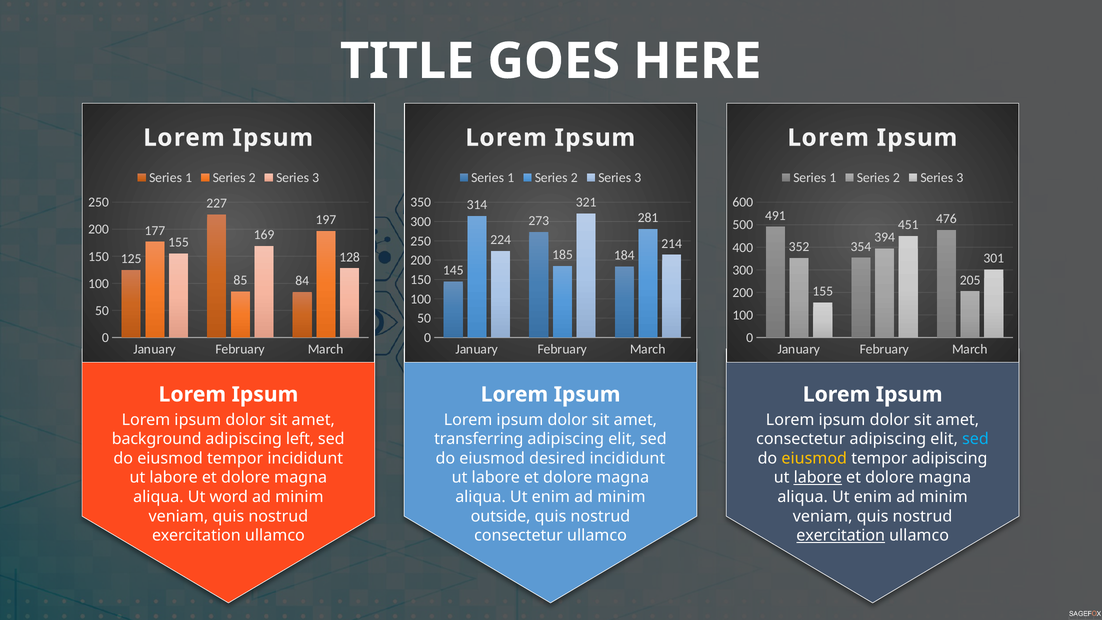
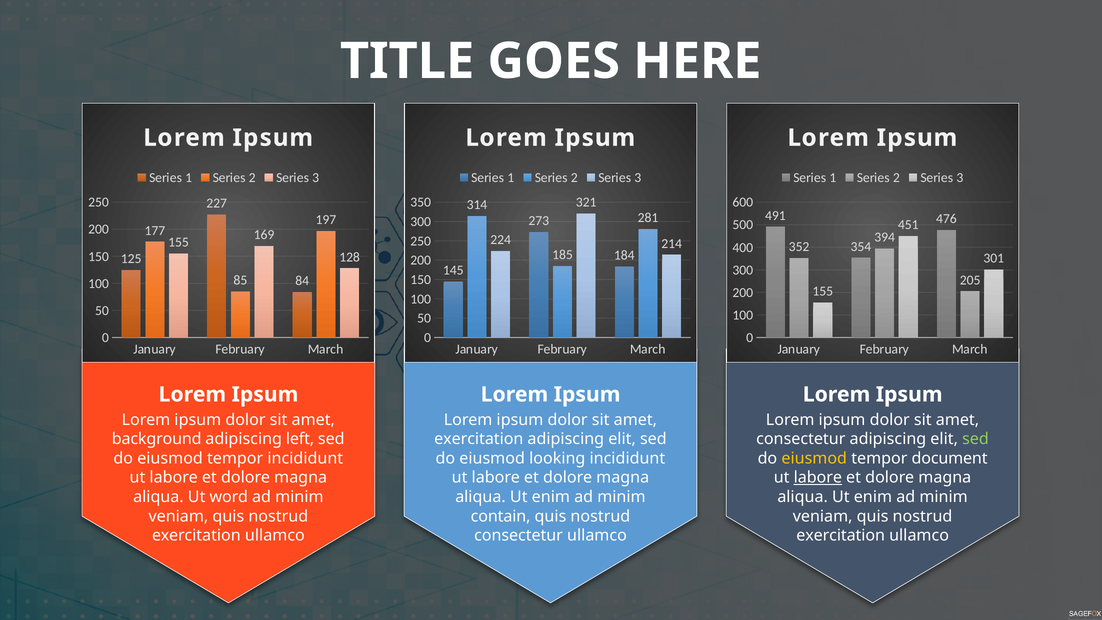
transferring: transferring -> exercitation (479, 439)
sed colour: light blue -> light green (975, 439)
desired: desired -> looking (557, 458)
tempor adipiscing: adipiscing -> document (950, 458)
outside: outside -> contain (501, 516)
exercitation underline: present -> none (841, 535)
